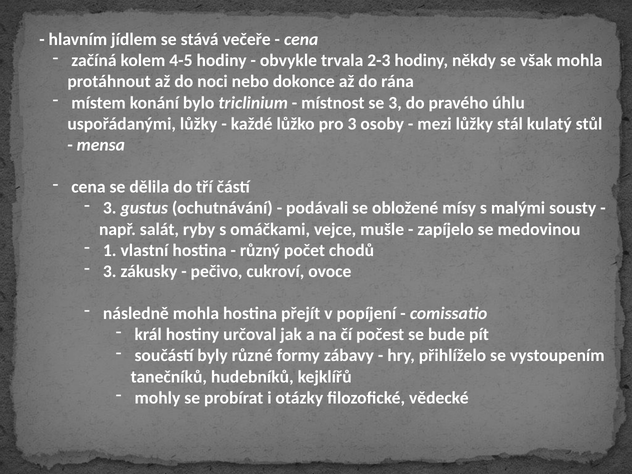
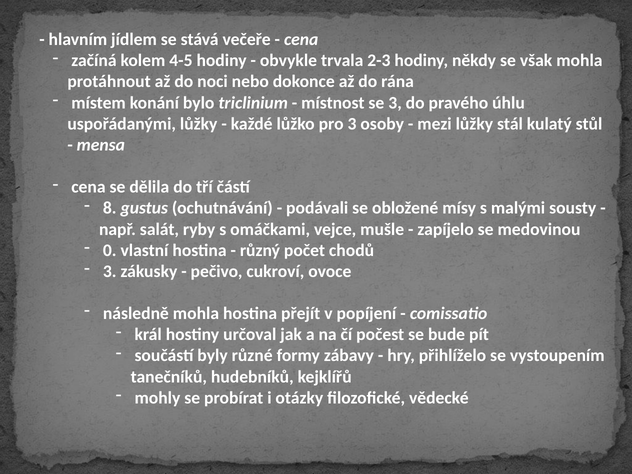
3: 3 -> 8 (110, 208)
1: 1 -> 0 (110, 250)
